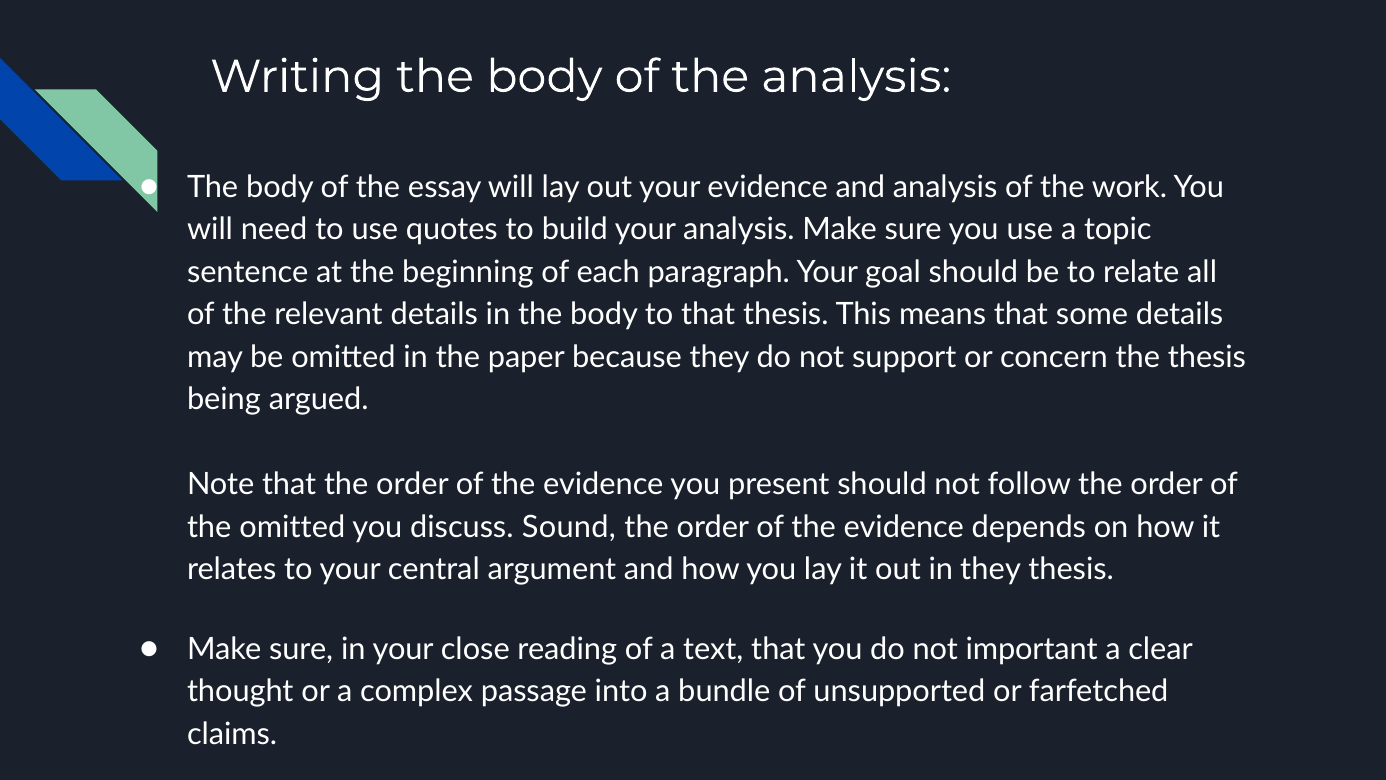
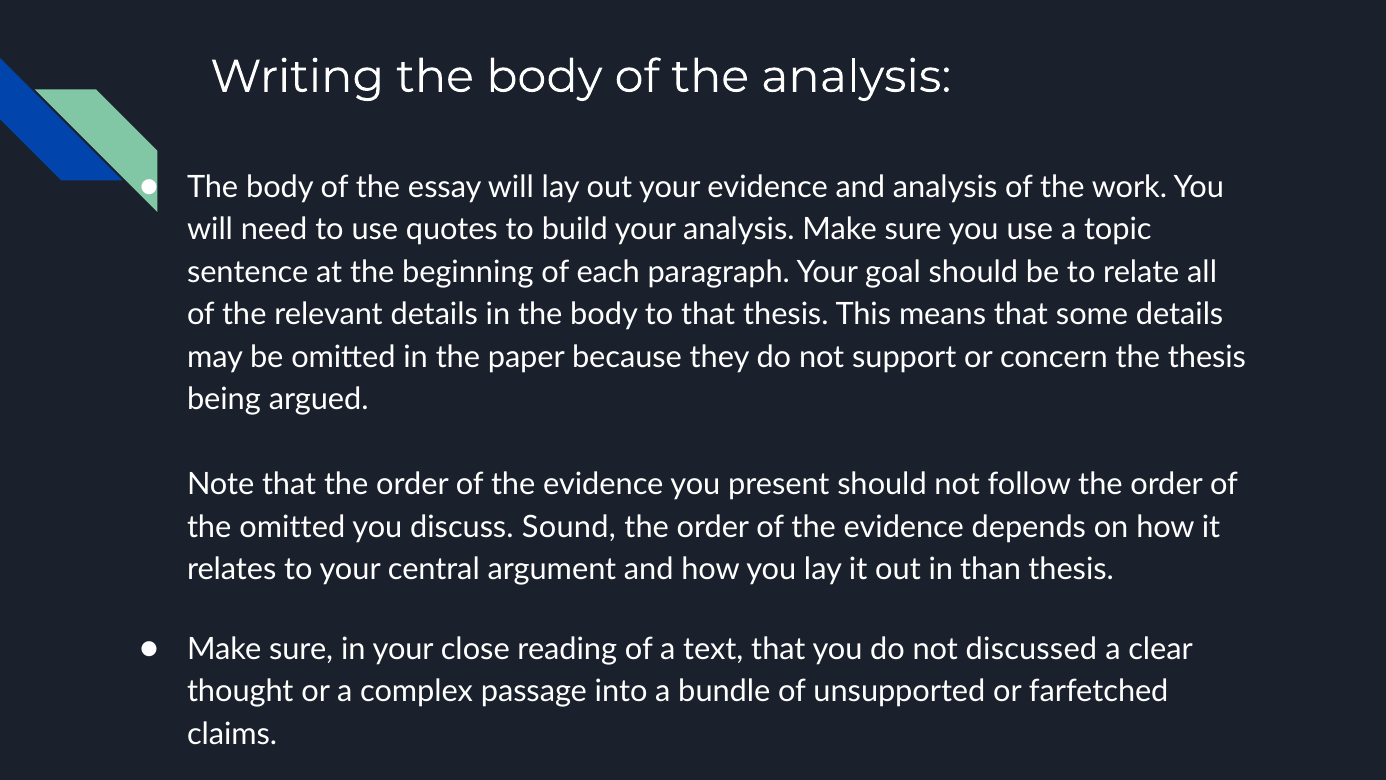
in they: they -> than (991, 569)
important: important -> discussed (1031, 649)
